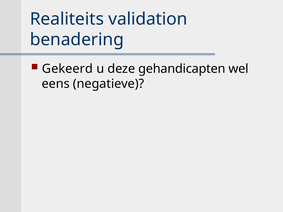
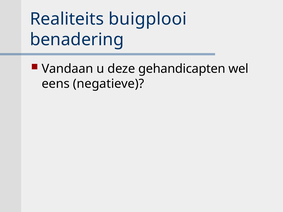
validation: validation -> buigplooi (148, 19)
Gekeerd: Gekeerd -> Vandaan (67, 69)
